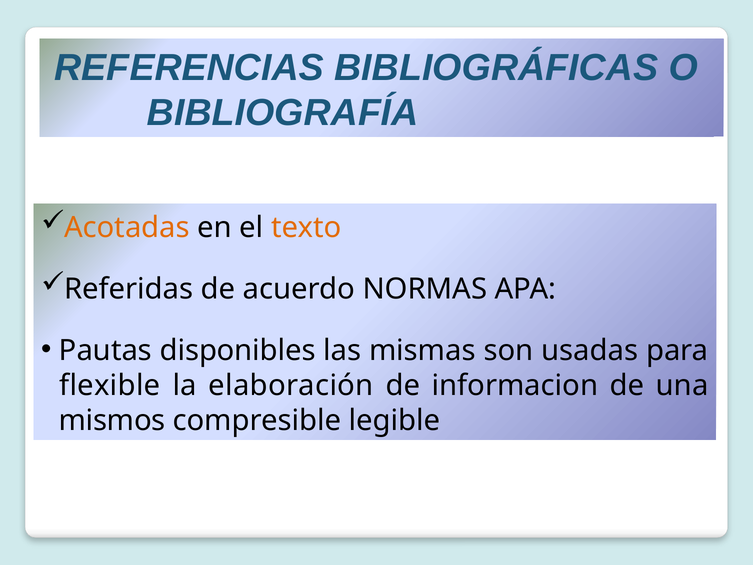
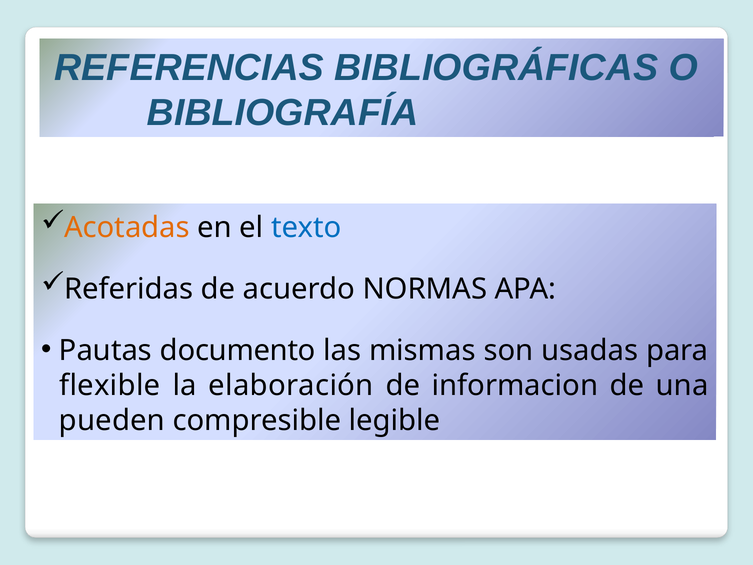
texto colour: orange -> blue (306, 227)
disponibles: disponibles -> documento (238, 350)
mismos: mismos -> pueden (112, 421)
